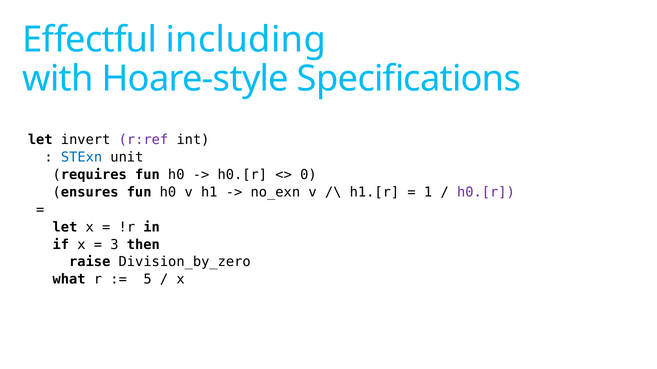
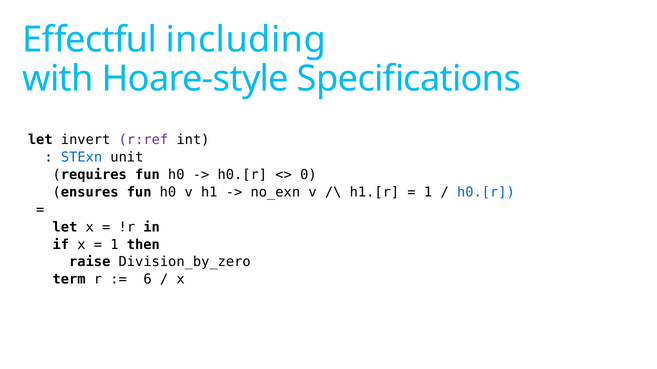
h0.[r colour: purple -> blue (486, 192)
3: 3 -> 1 (114, 245)
what: what -> term (69, 280)
5: 5 -> 6 (148, 280)
